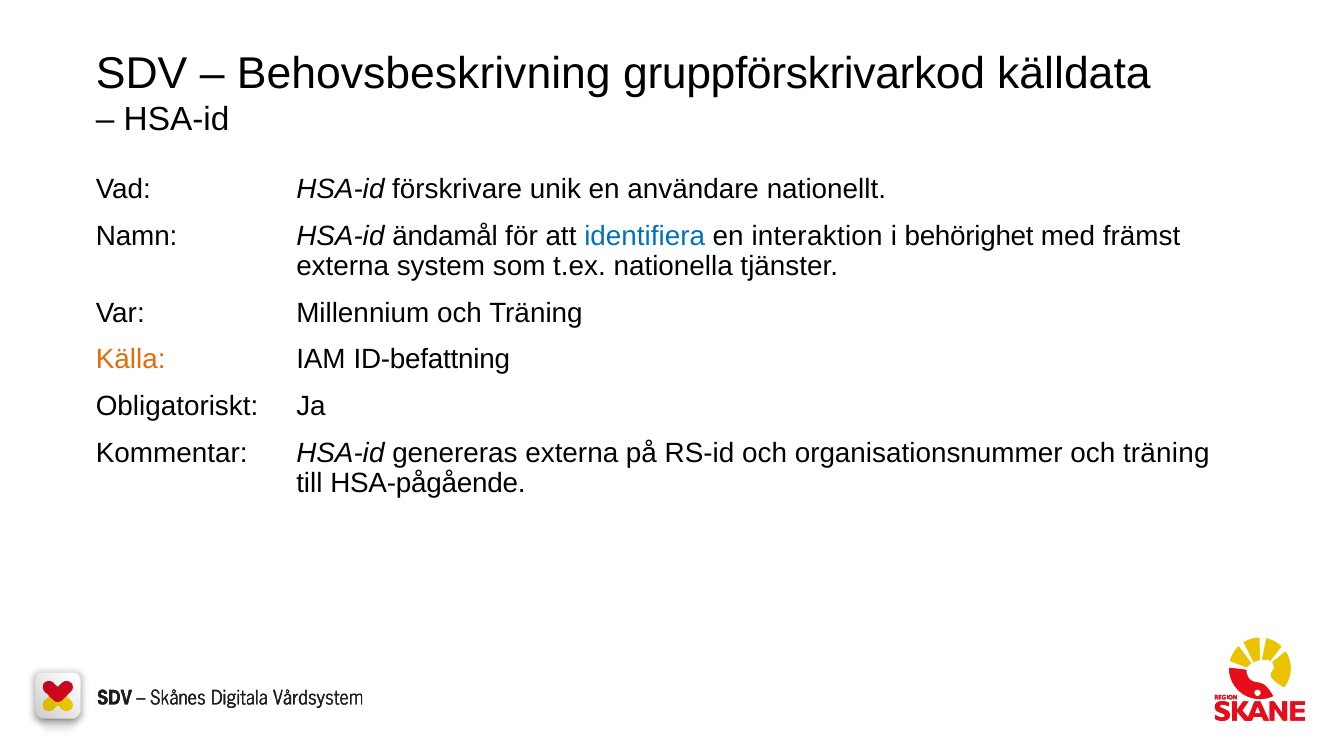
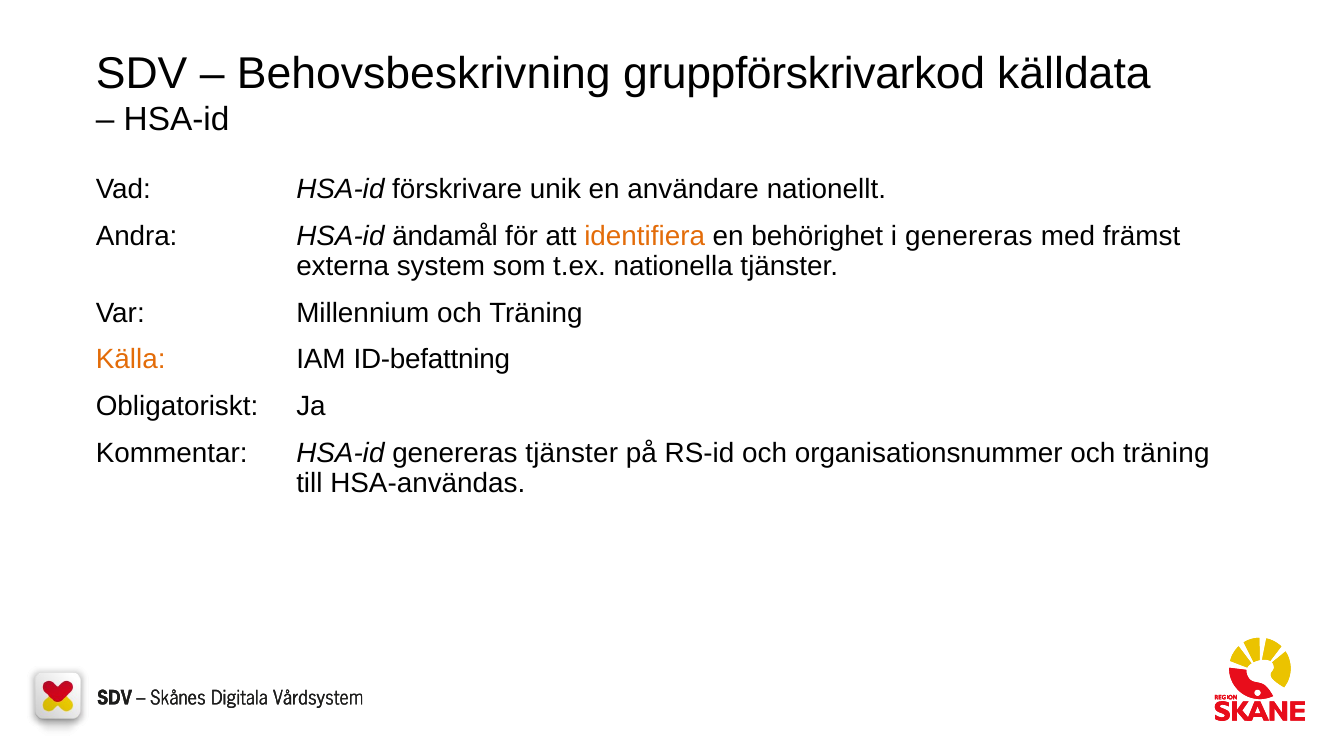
Namn: Namn -> Andra (137, 236)
identifiera colour: blue -> orange (645, 236)
interaktion: interaktion -> behörighet (817, 236)
i behörighet: behörighet -> genereras (969, 236)
genereras externa: externa -> tjänster (572, 453)
HSA-pågående: HSA-pågående -> HSA-användas (428, 483)
